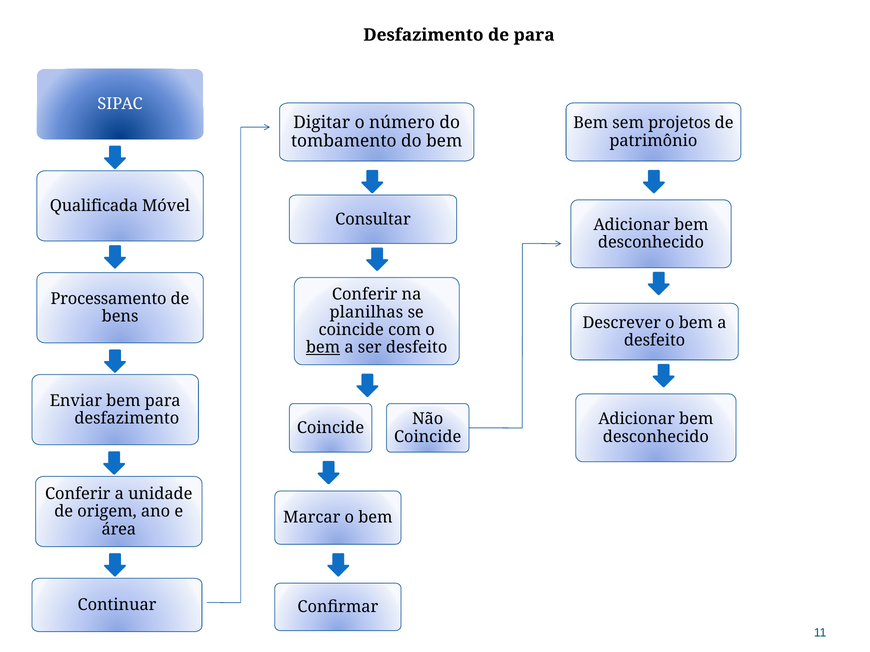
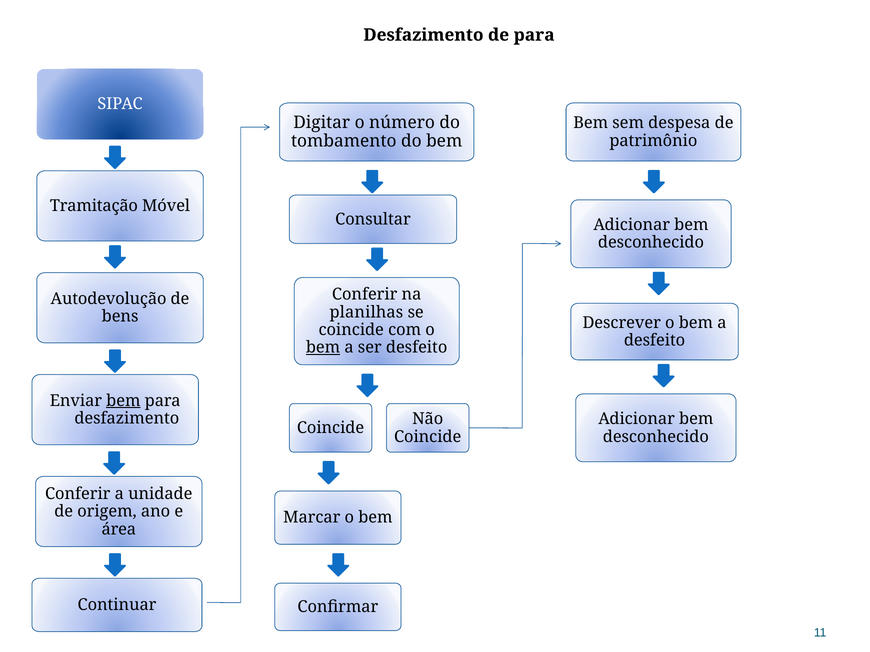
projetos: projetos -> despesa (679, 123)
Qualificada: Qualificada -> Tramitação (94, 206)
Processamento: Processamento -> Autodevolução (109, 299)
bem underline: none -> present (123, 401)
